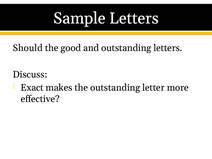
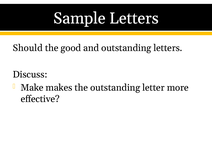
Exact: Exact -> Make (32, 88)
